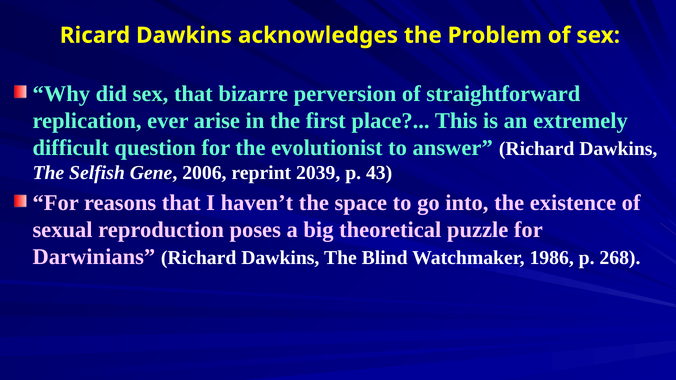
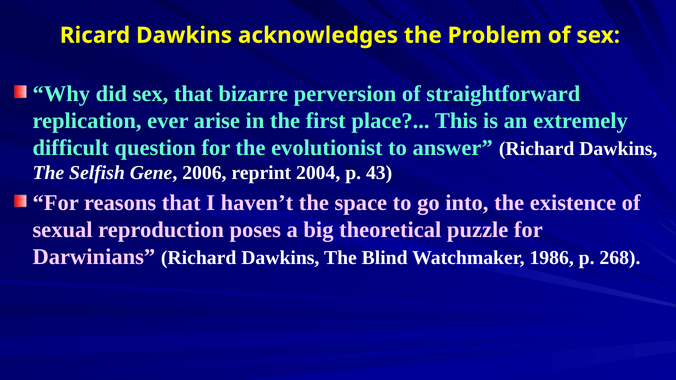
2039: 2039 -> 2004 (318, 173)
